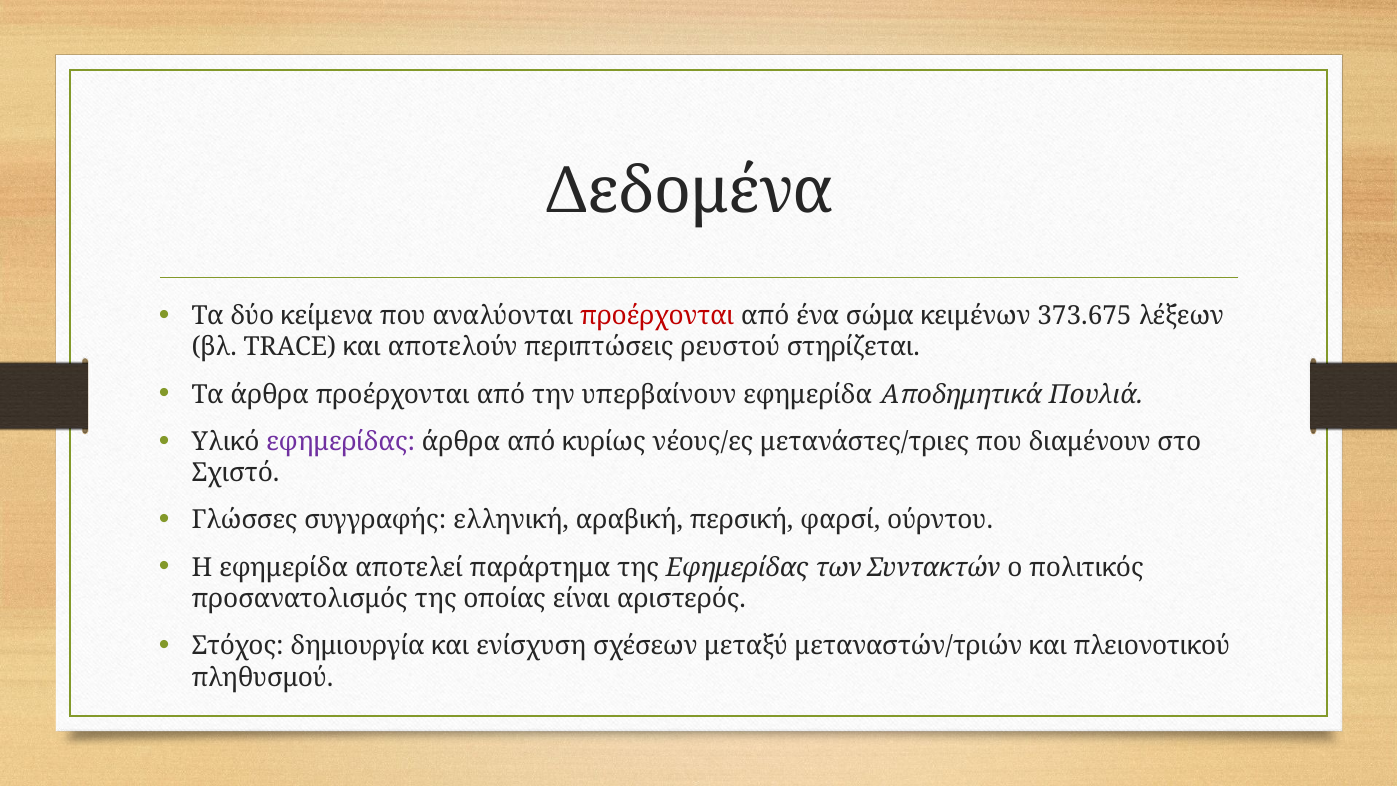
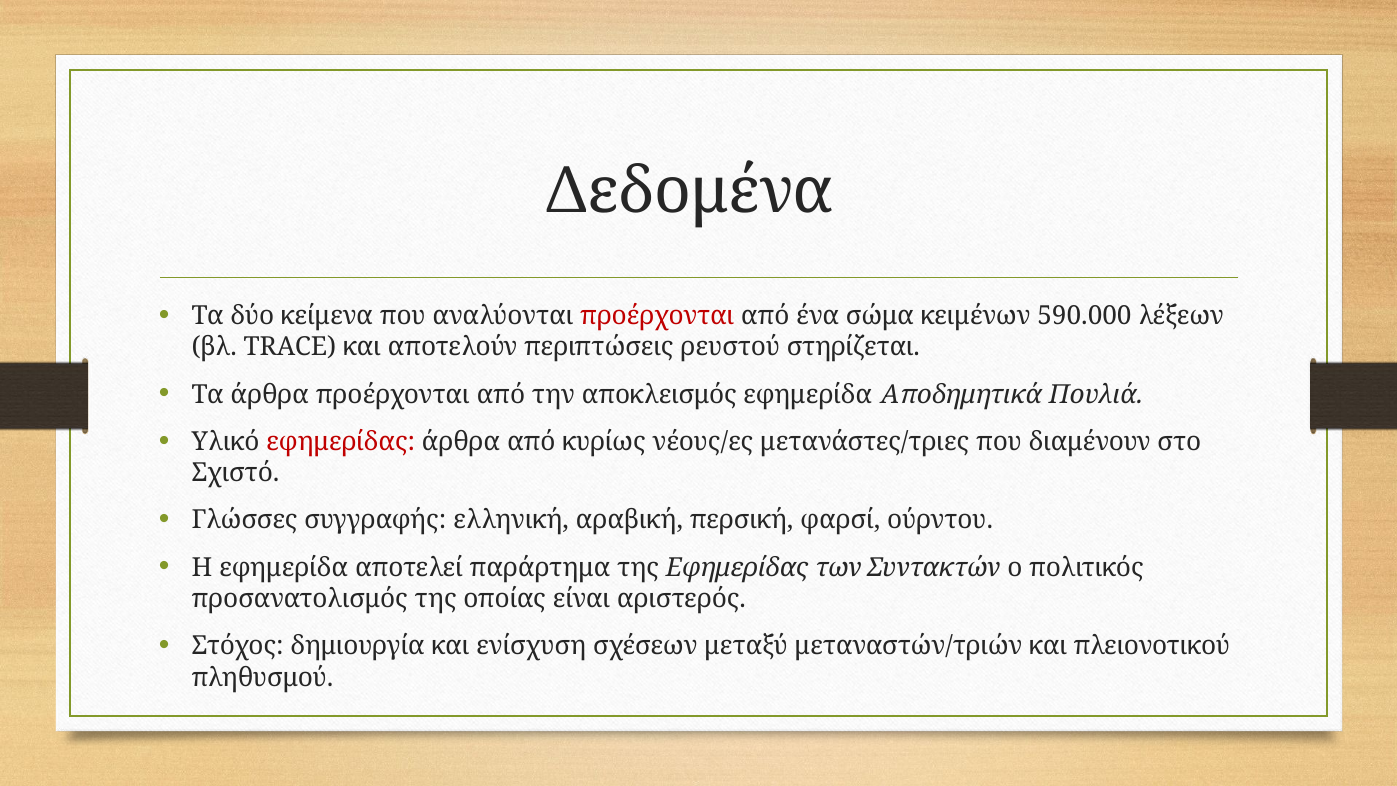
373.675: 373.675 -> 590.000 (1085, 316)
υπερβαίνουν: υπερβαίνουν -> αποκλεισμός (659, 394)
εφημερίδας colour: purple -> red (341, 442)
